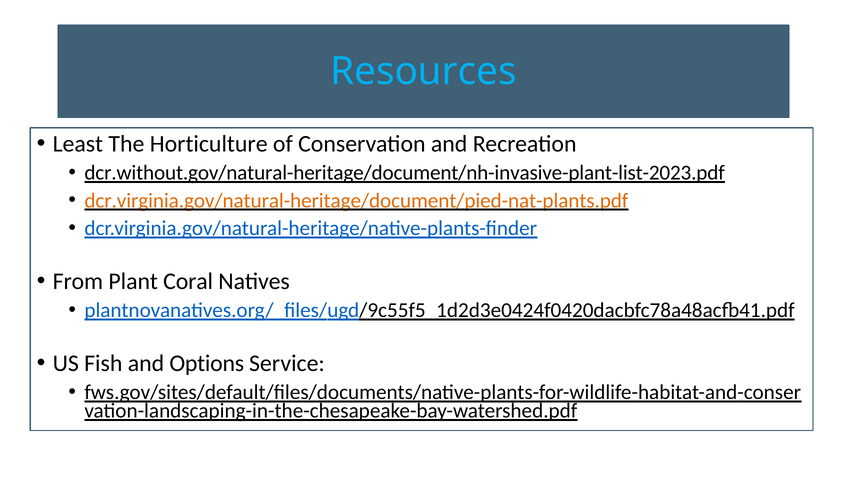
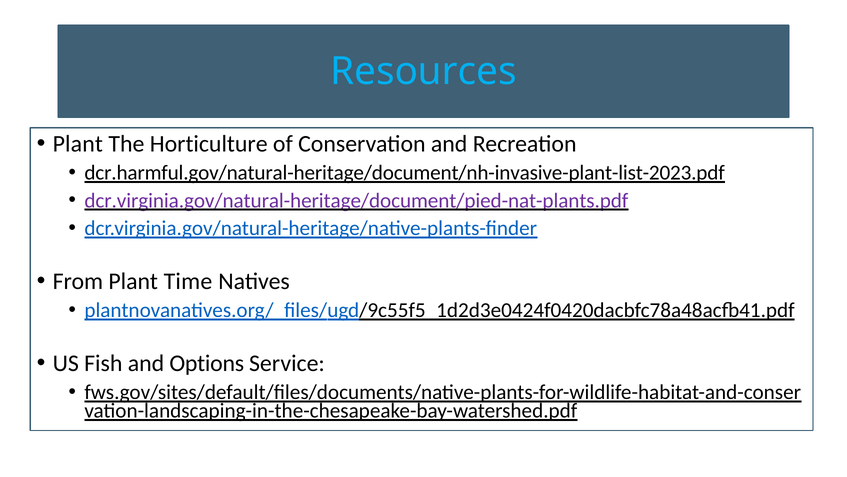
Least: Least -> Plant (78, 144)
dcr.without.gov/natural-heritage/document/nh-invasive-plant-list-2023.pdf: dcr.without.gov/natural-heritage/document/nh-invasive-plant-list-2023.pdf -> dcr.harmful.gov/natural-heritage/document/nh-invasive-plant-list-2023.pdf (405, 173)
dcr.virginia.gov/natural-heritage/document/pied-nat-plants.pdf colour: orange -> purple (356, 200)
Coral: Coral -> Time (188, 281)
